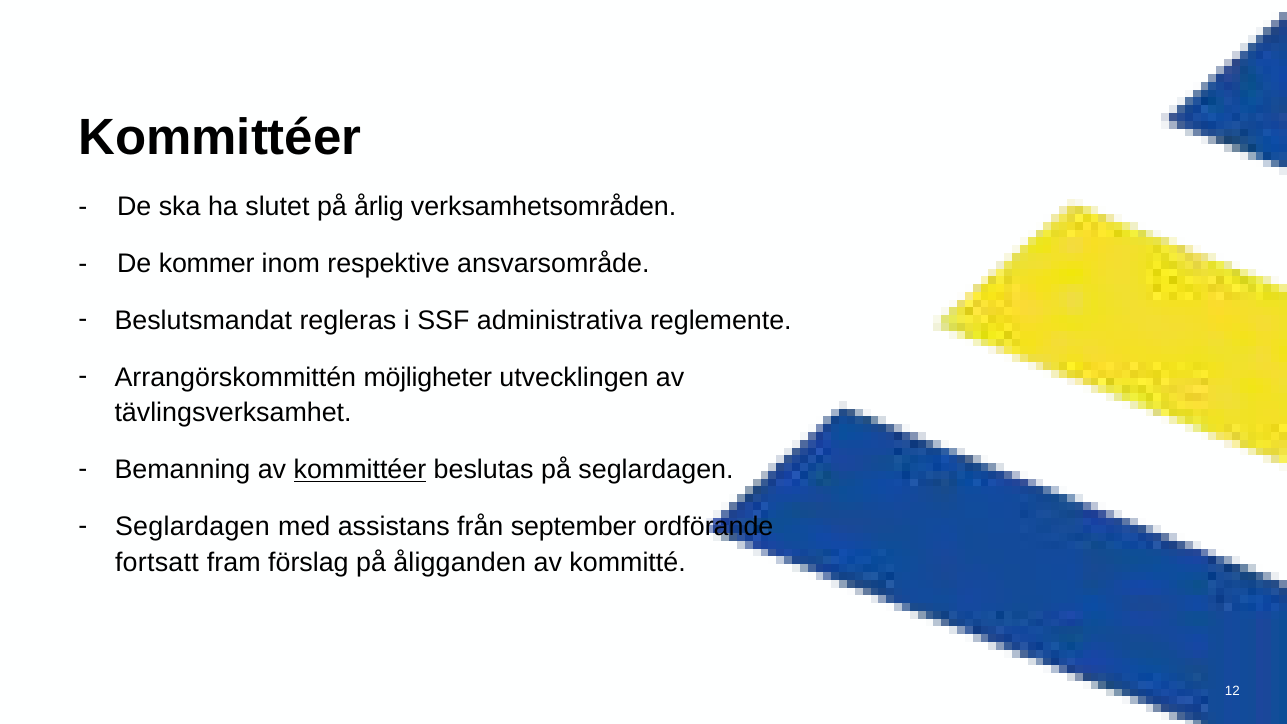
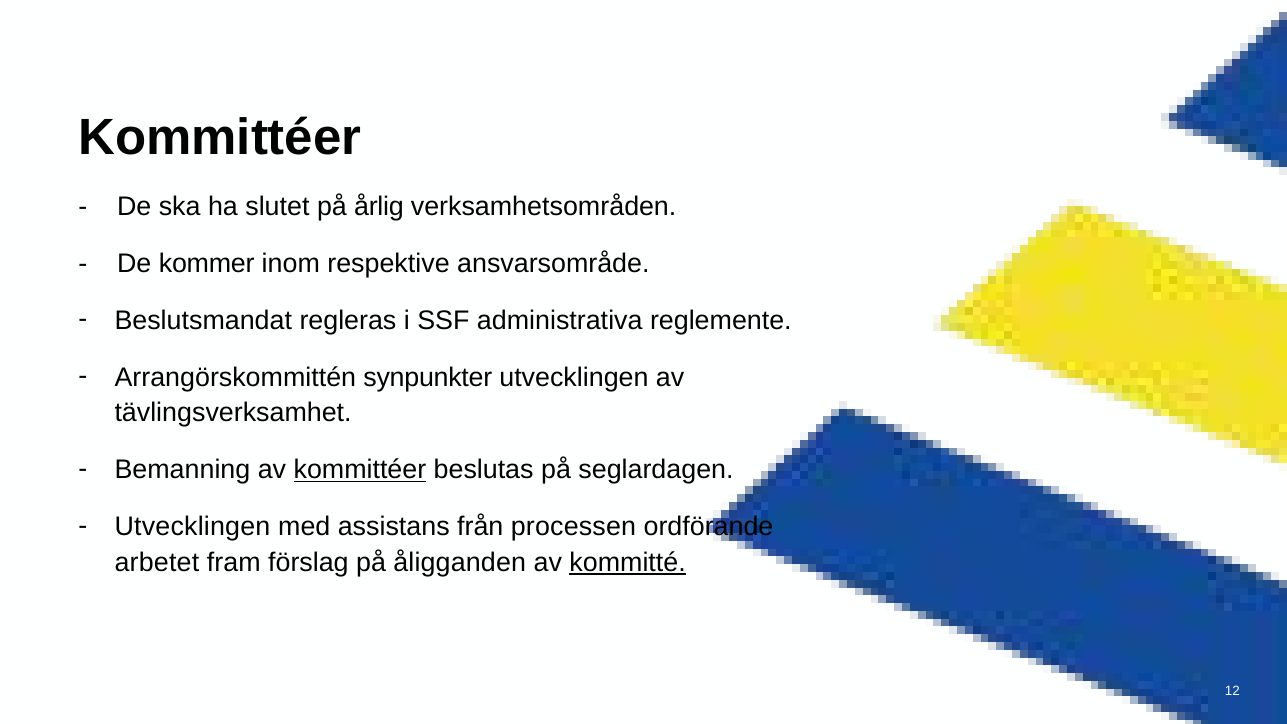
möjligheter: möjligheter -> synpunkter (428, 378)
Seglardagen: Seglardagen -> Utvecklingen (192, 527)
september: september -> processen (573, 527)
fortsatt: fortsatt -> arbetet (157, 562)
kommitté underline: none -> present (628, 562)
